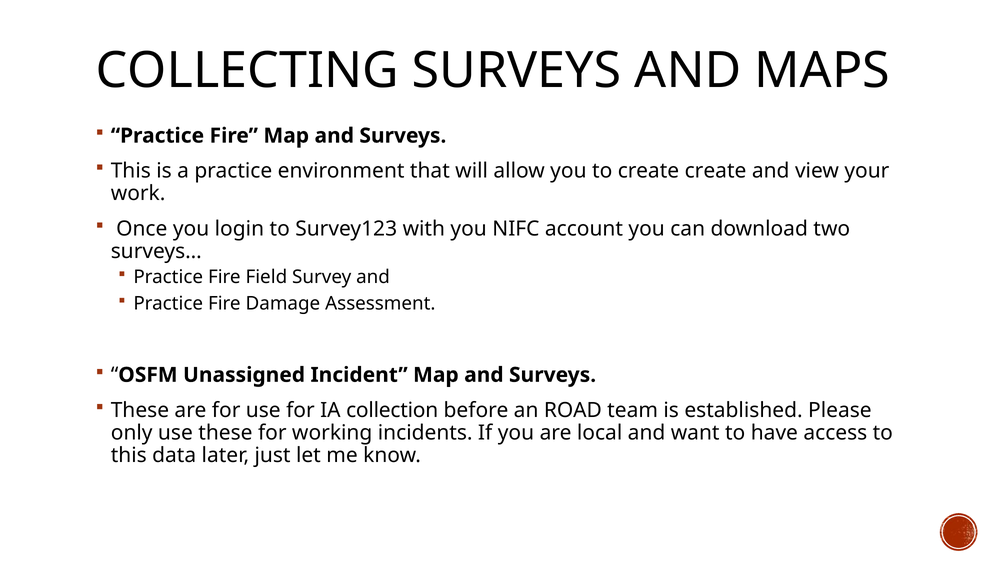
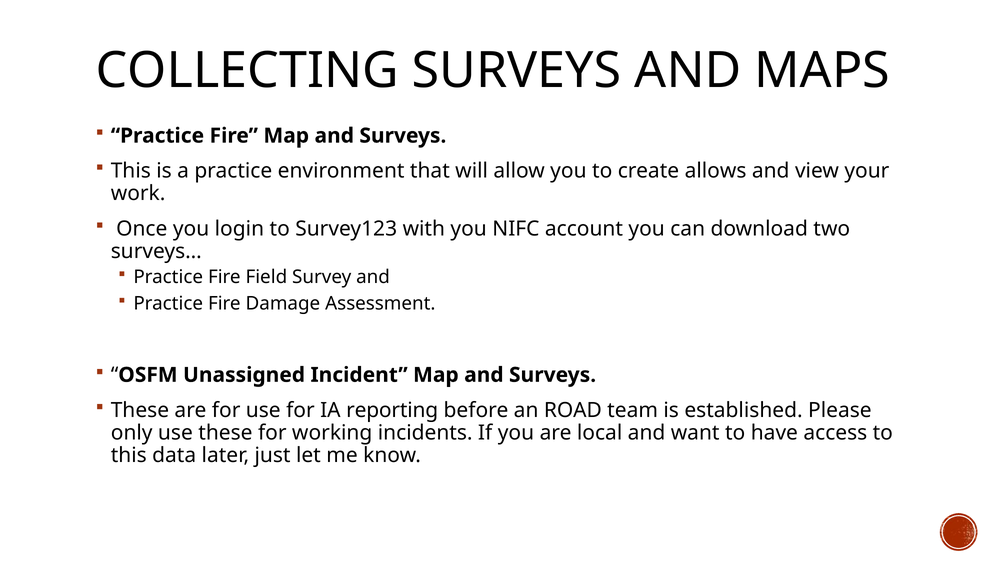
create create: create -> allows (716, 171)
collection: collection -> reporting (392, 410)
